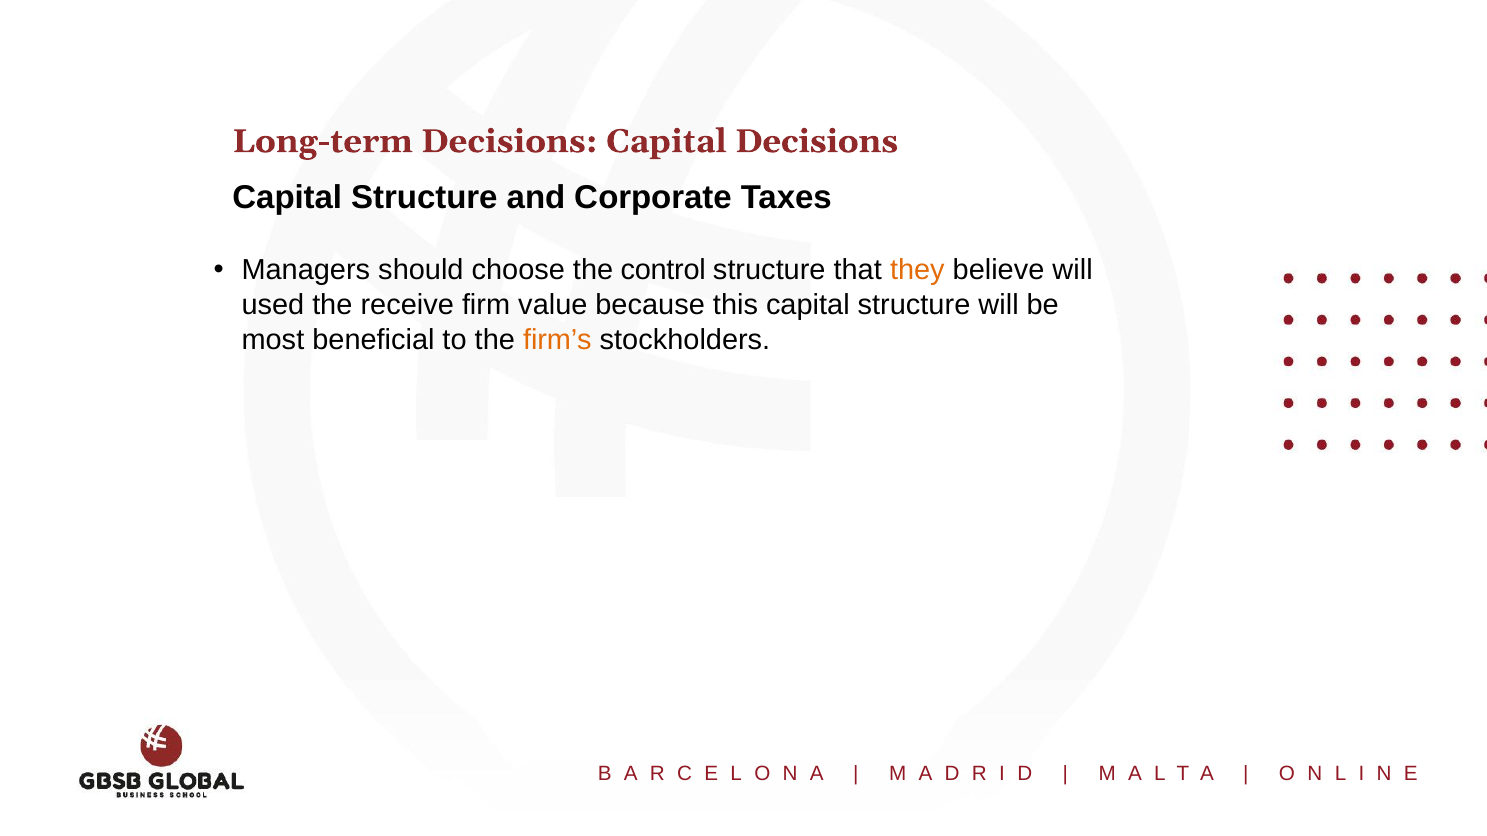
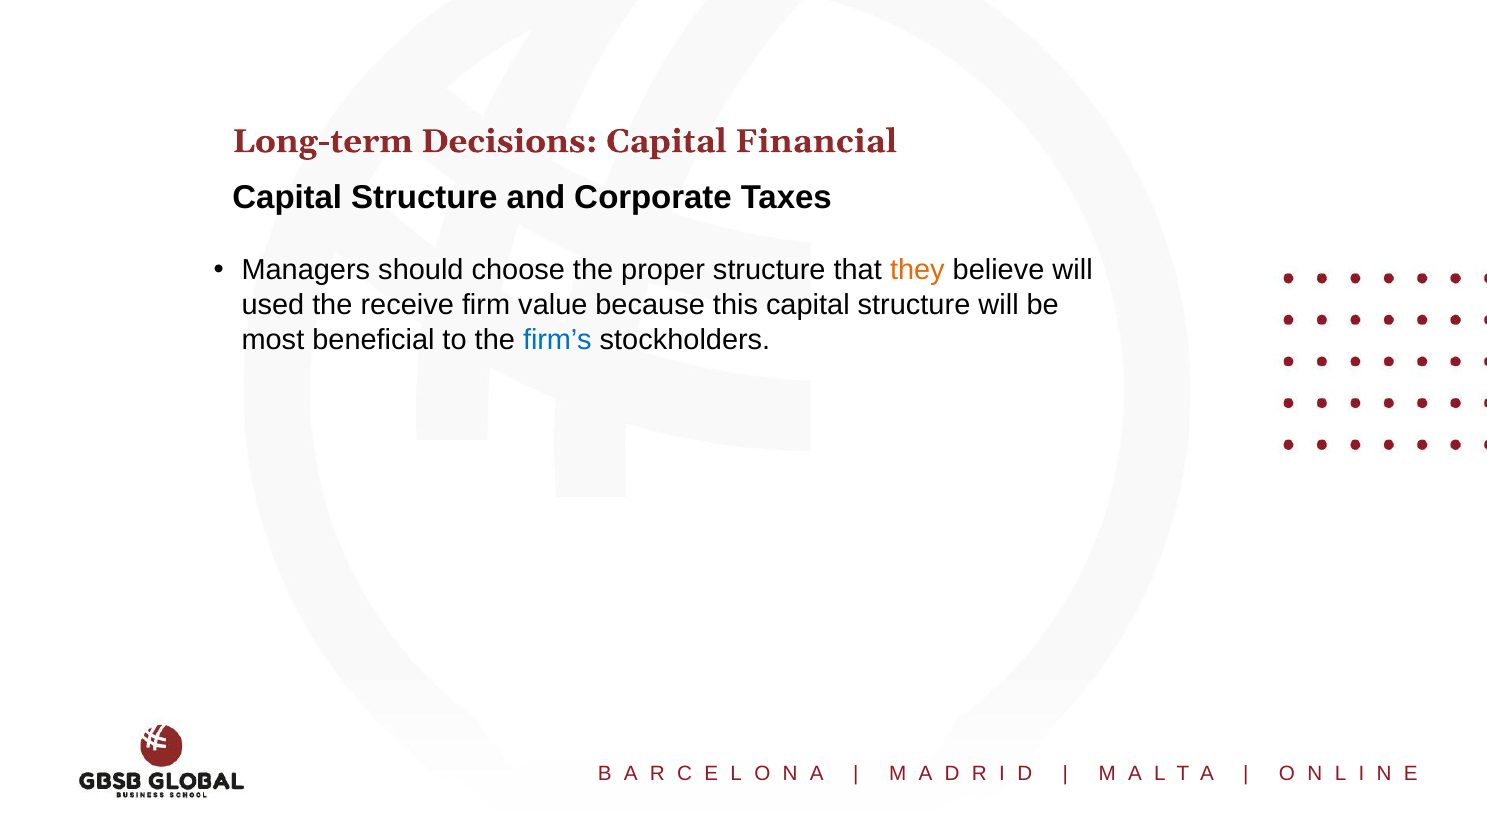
Capital Decisions: Decisions -> Financial (816, 141)
control: control -> proper (663, 270)
firm’s colour: orange -> blue (557, 340)
